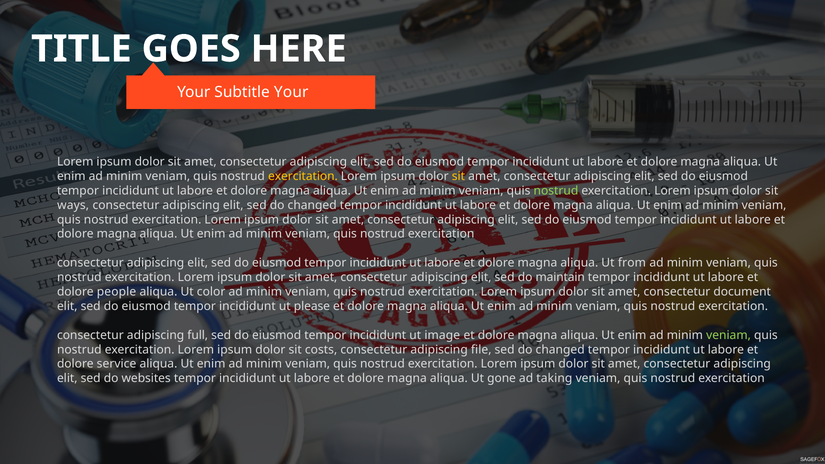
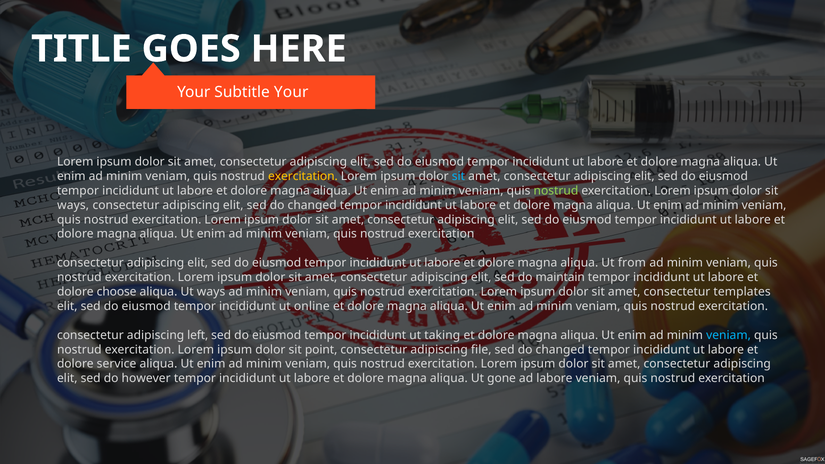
sit colour: yellow -> light blue (458, 176)
people: people -> choose (117, 292)
Ut color: color -> ways (211, 292)
document: document -> templates (742, 292)
please: please -> online (312, 306)
full: full -> left (198, 335)
image: image -> taking (442, 335)
veniam colour: light green -> light blue (729, 335)
costs: costs -> point (321, 350)
websites: websites -> however (146, 378)
ad taking: taking -> labore (554, 378)
